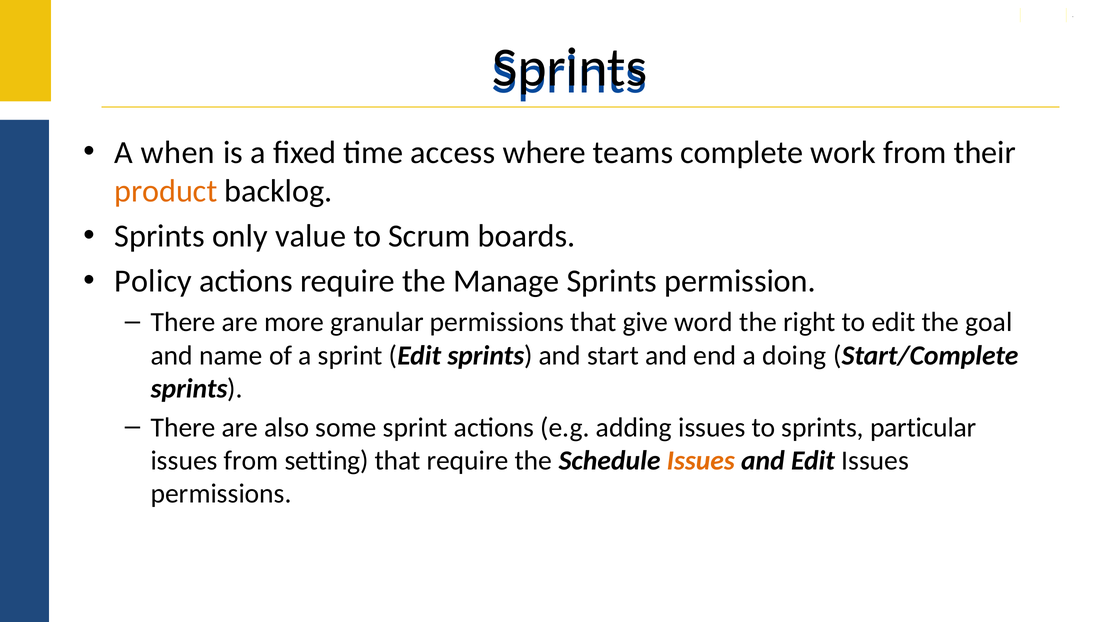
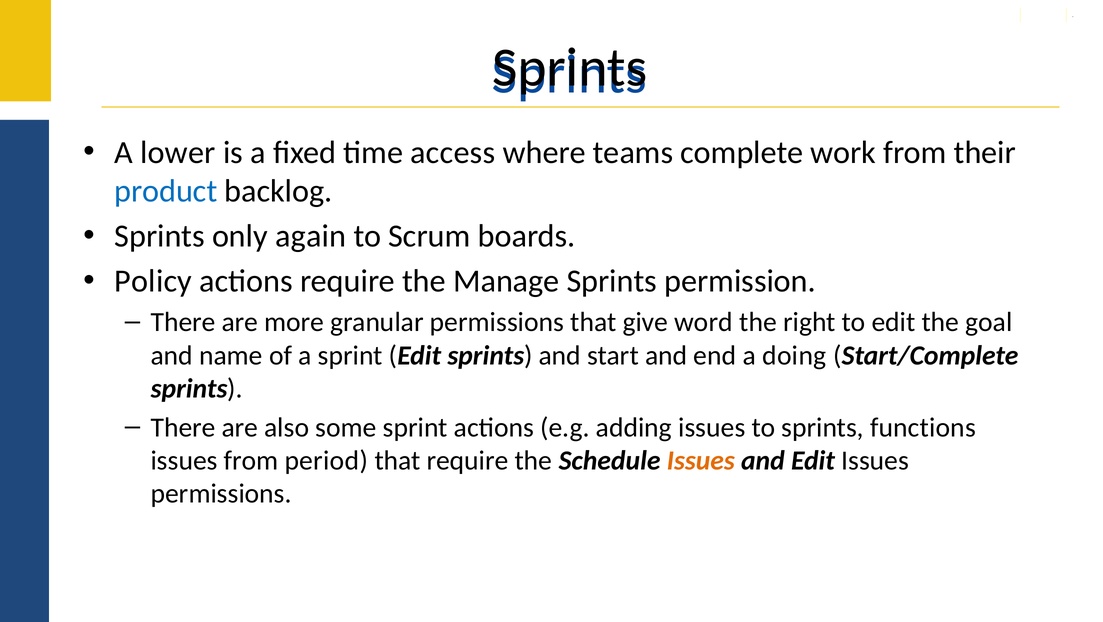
when: when -> lower (178, 152)
product colour: orange -> blue (166, 191)
value: value -> again (311, 236)
particular: particular -> functions (923, 427)
setting: setting -> period (326, 461)
